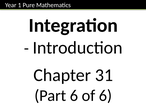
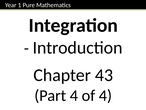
31: 31 -> 43 (104, 75)
Part 6: 6 -> 4 (74, 95)
of 6: 6 -> 4 (105, 95)
